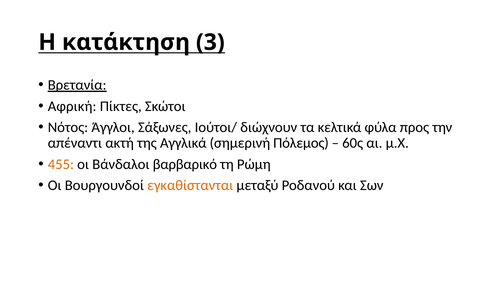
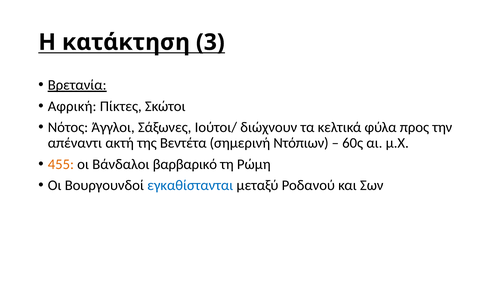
Αγγλικά: Αγγλικά -> Βεντέτα (183, 143)
Πόλεμος: Πόλεμος -> Ντόπιων (301, 143)
εγκαθίστανται colour: orange -> blue (190, 185)
